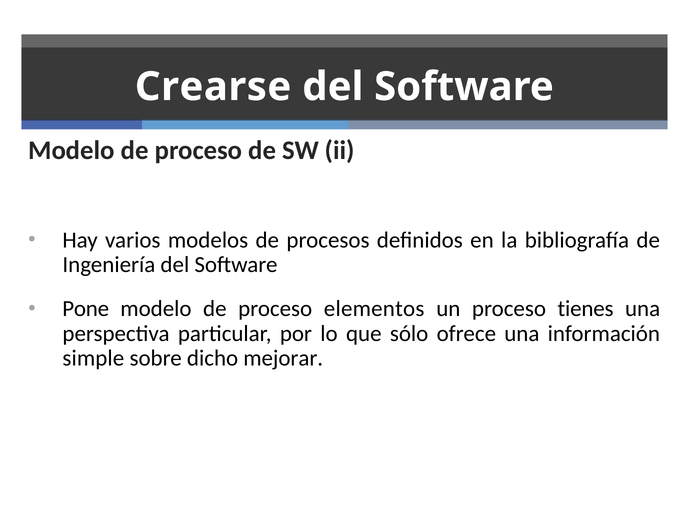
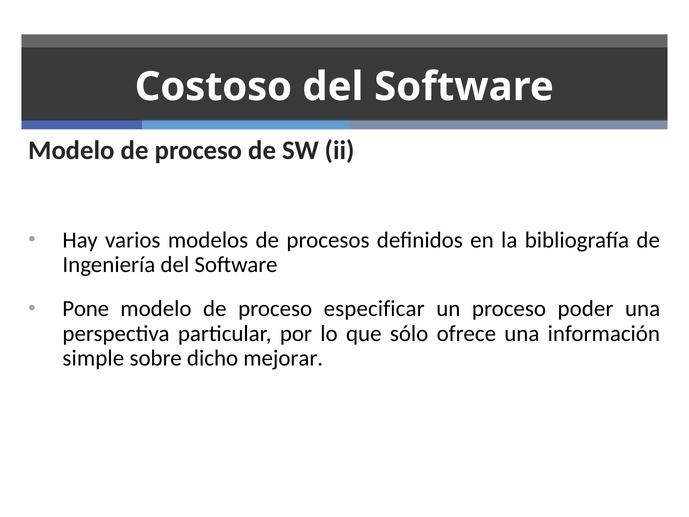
Crearse: Crearse -> Costoso (213, 87)
elementos: elementos -> especificar (374, 309)
tienes: tienes -> poder (585, 309)
